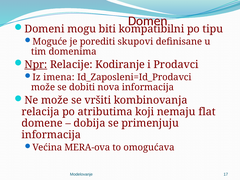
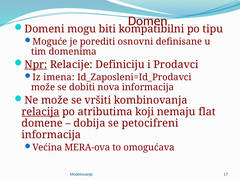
skupovi: skupovi -> osnovni (135, 42)
Kodiranje: Kodiranje -> Definiciju (120, 65)
relacija underline: none -> present (41, 112)
primenjuju: primenjuju -> petocifreni (150, 123)
